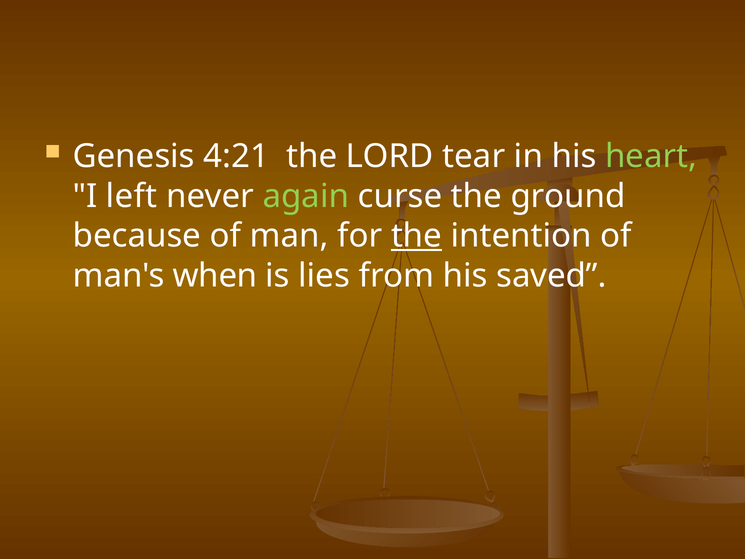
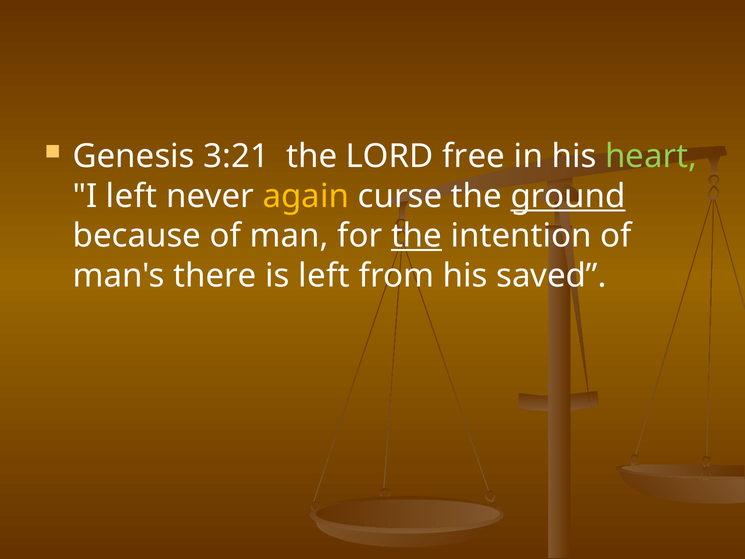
4:21: 4:21 -> 3:21 (236, 156)
tear: tear -> free (474, 156)
again colour: light green -> yellow (306, 196)
ground underline: none -> present (568, 196)
when: when -> there (215, 276)
is lies: lies -> left (324, 276)
